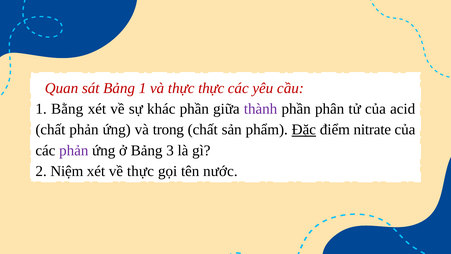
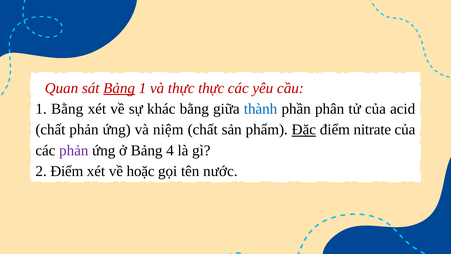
Bảng underline: none -> present (119, 88)
khác phần: phần -> bằng (194, 109)
thành colour: purple -> blue (261, 109)
trong: trong -> niệm (168, 129)
3: 3 -> 4 (170, 150)
2 Niệm: Niệm -> Điểm (67, 171)
về thực: thực -> hoặc (141, 171)
